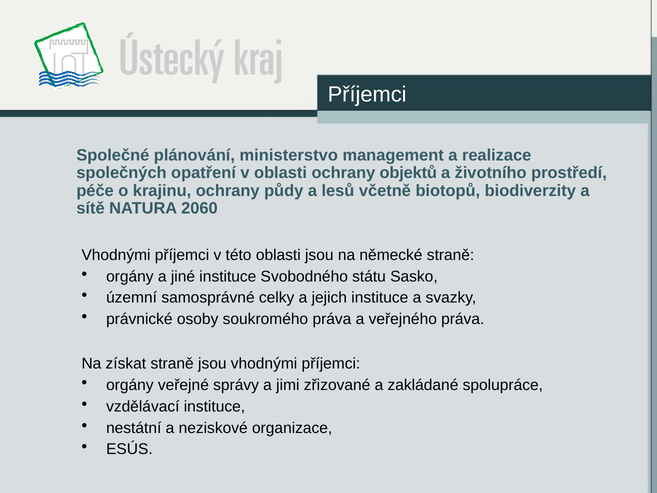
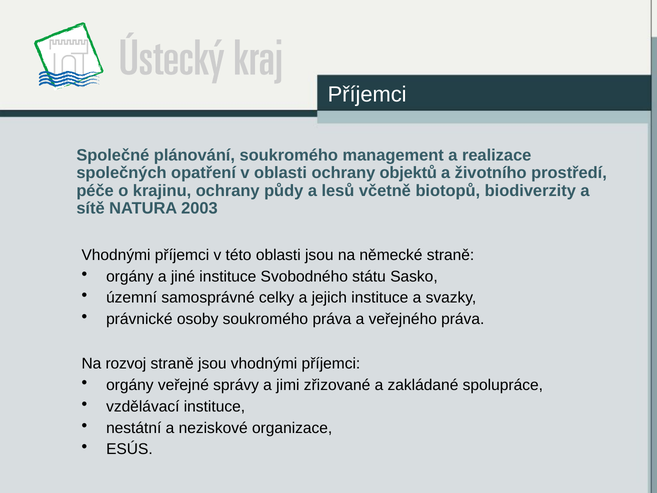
plánování ministerstvo: ministerstvo -> soukromého (289, 155)
2060: 2060 -> 2003 (199, 208)
získat: získat -> rozvoj (126, 364)
